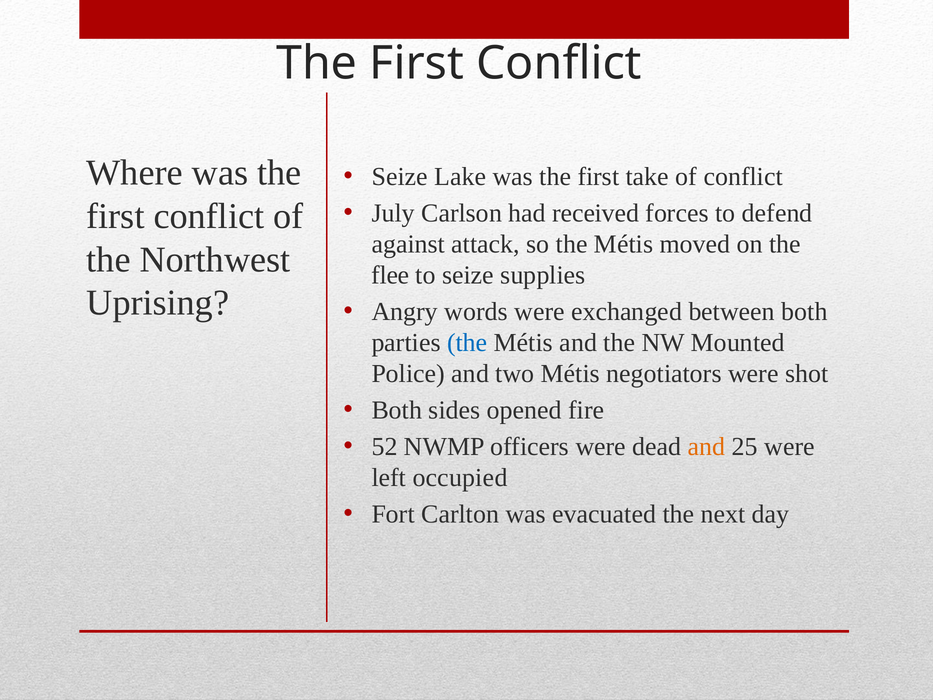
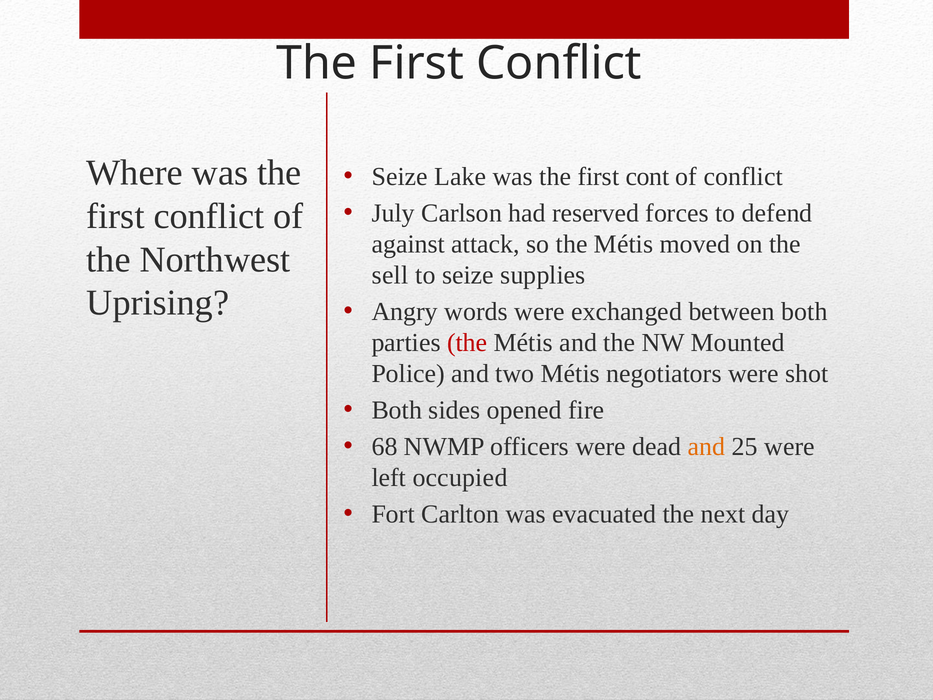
take: take -> cont (647, 177)
received: received -> reserved (596, 213)
flee: flee -> sell (390, 275)
the colour: blue -> red (467, 343)
52: 52 -> 68 (385, 446)
